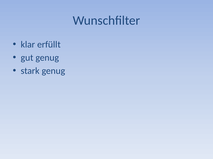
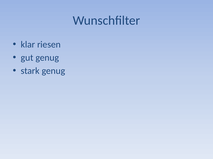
erfüllt: erfüllt -> riesen (49, 45)
